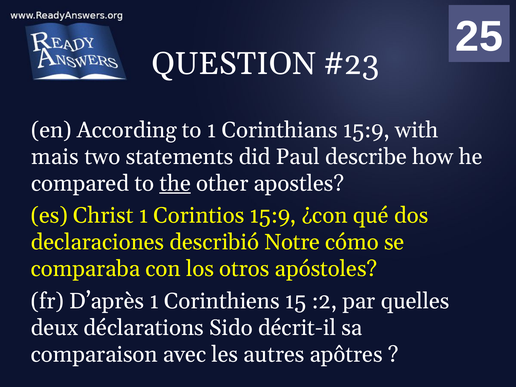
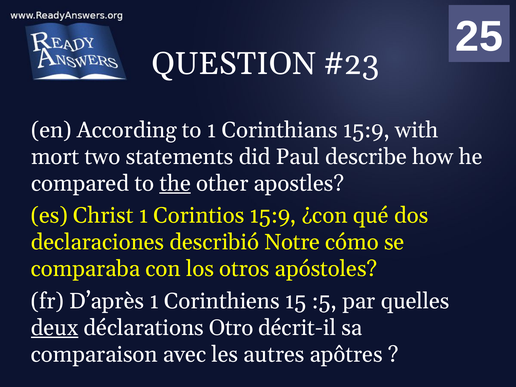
mais: mais -> mort (55, 157)
:2: :2 -> :5 (324, 301)
deux underline: none -> present (55, 328)
Sido: Sido -> Otro (231, 328)
